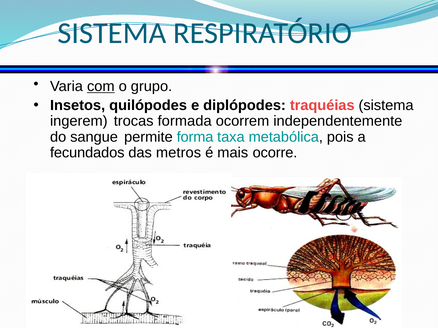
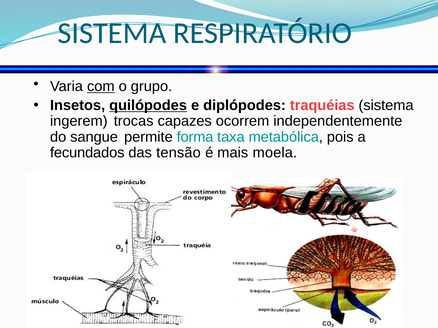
quilópodes underline: none -> present (148, 106)
formada: formada -> capazes (185, 121)
metros: metros -> tensão (178, 153)
ocorre: ocorre -> moela (275, 153)
